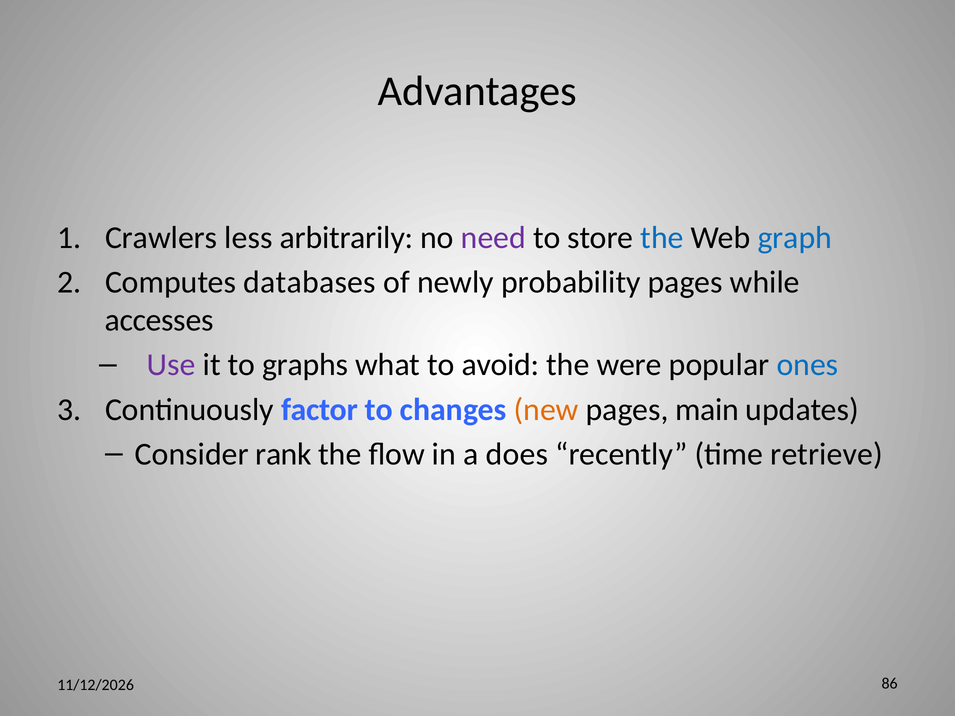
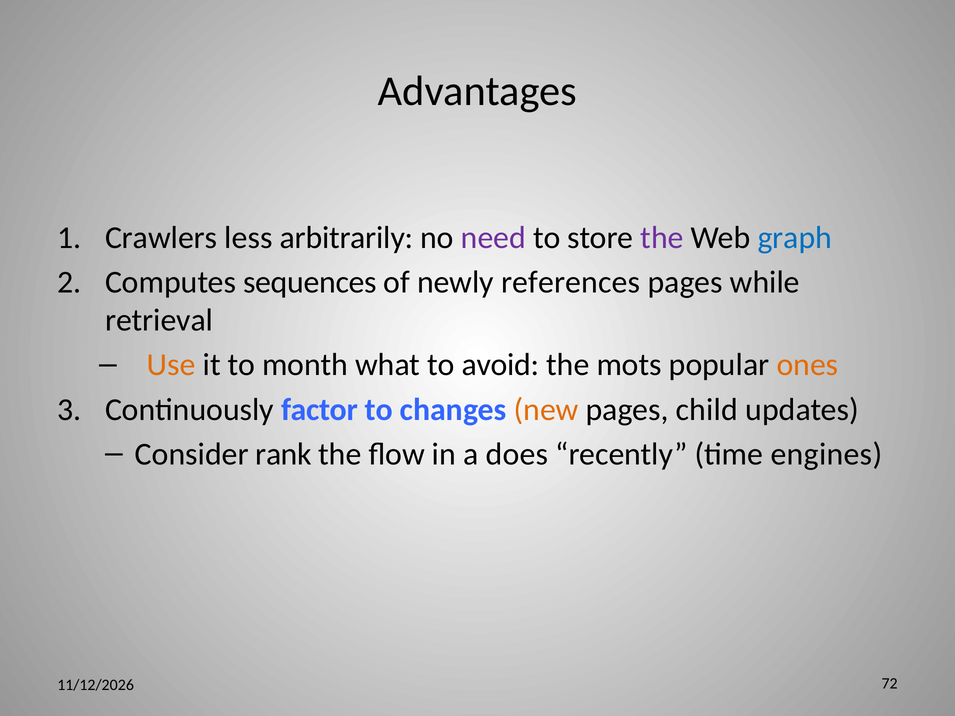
the colour: blue -> purple (662, 238)
databases: databases -> sequences (310, 282)
probability: probability -> references (571, 282)
accesses: accesses -> retrieval (159, 321)
Use colour: purple -> orange (171, 365)
graphs: graphs -> month (305, 365)
were: were -> mots (629, 365)
ones colour: blue -> orange (807, 365)
main: main -> child (707, 410)
retrieve: retrieve -> engines (826, 454)
86: 86 -> 72 (890, 684)
